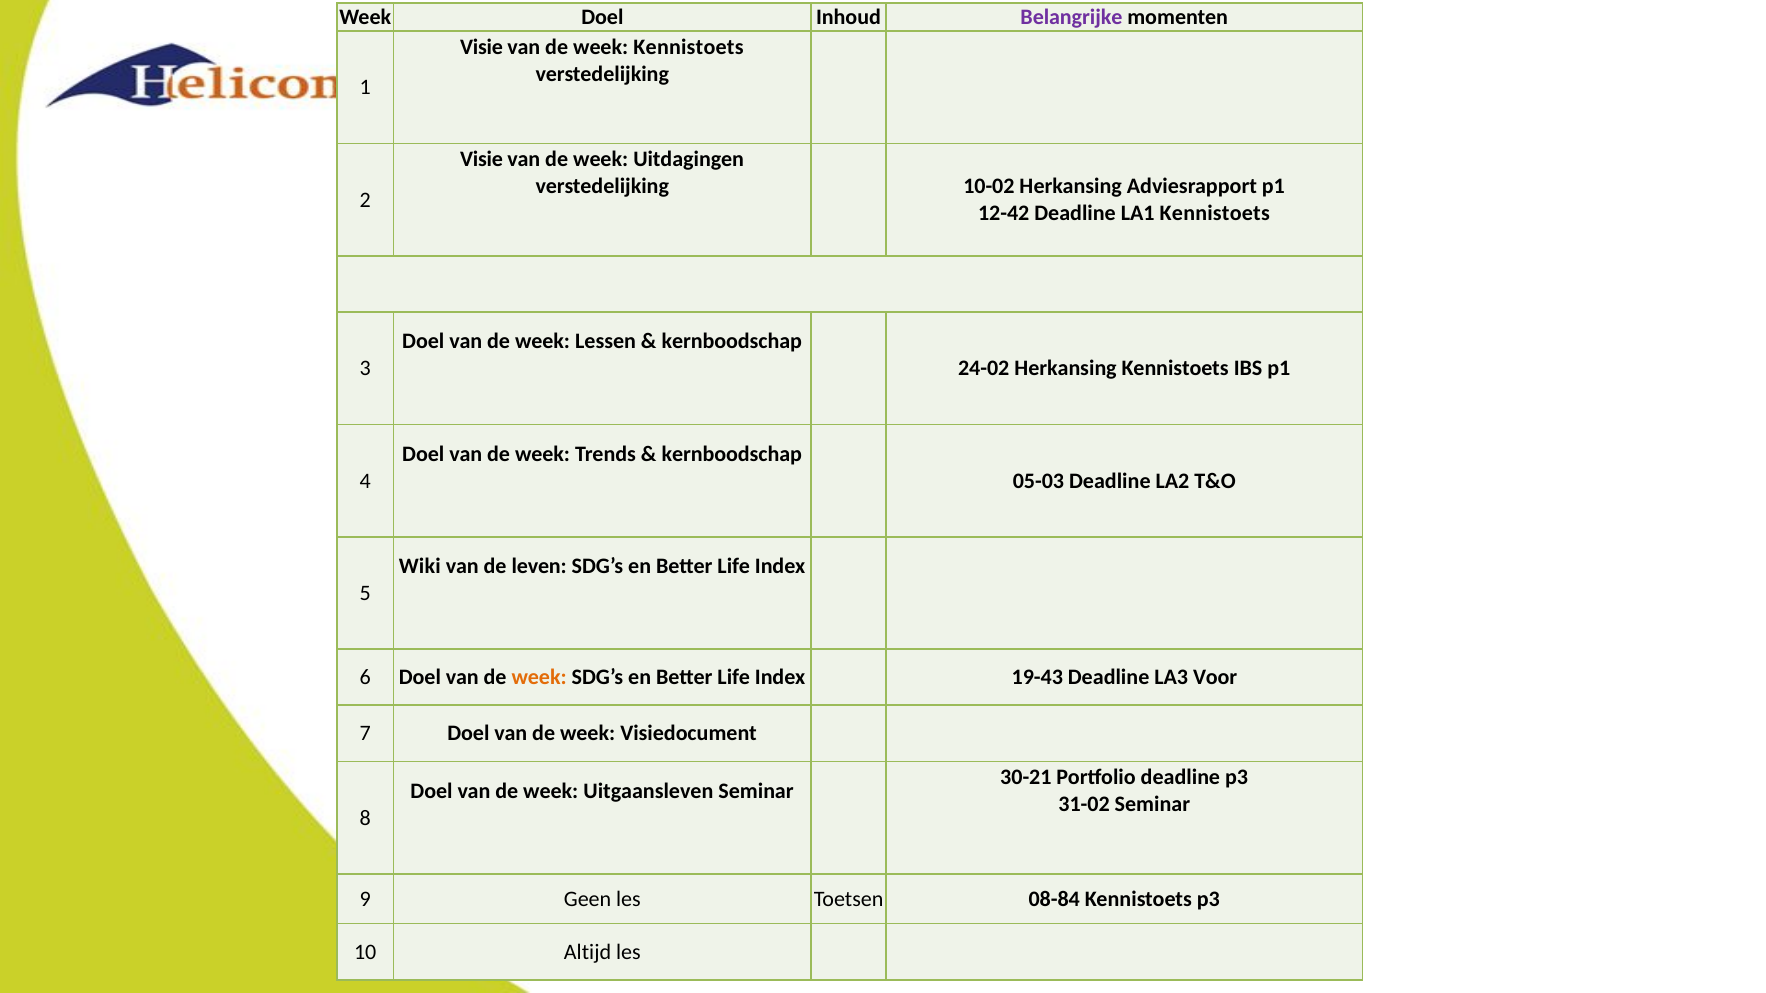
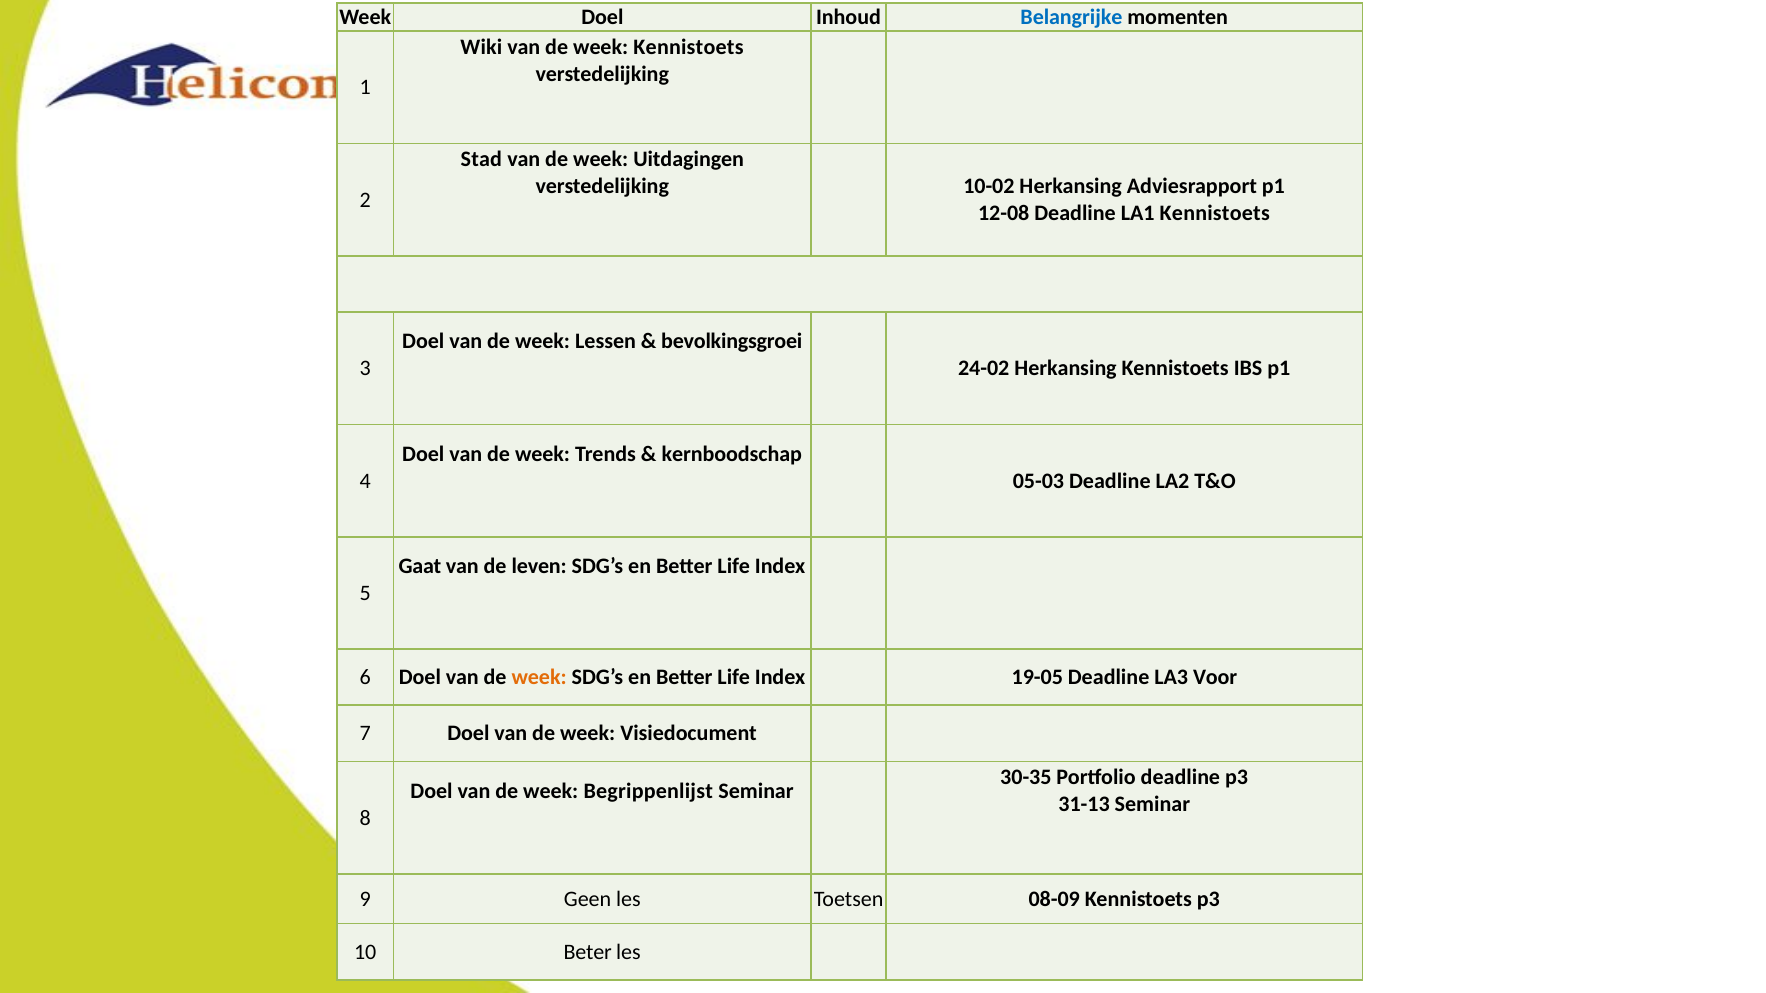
Belangrijke colour: purple -> blue (1071, 17)
Visie: Visie -> Wiki (481, 47)
Visie: Visie -> Stad (481, 160)
12-42: 12-42 -> 12-08 (1004, 213)
kernboodschap: kernboodschap -> bevolkingsgroei (732, 342)
Wiki: Wiki -> Gaat (420, 566)
19-43: 19-43 -> 19-05 (1037, 678)
30-21: 30-21 -> 30-35 (1026, 778)
Uitgaansleven: Uitgaansleven -> Begrippenlijst (648, 791)
31-02: 31-02 -> 31-13 (1084, 805)
08-84: 08-84 -> 08-09 (1054, 899)
Altijd: Altijd -> Beter (588, 952)
